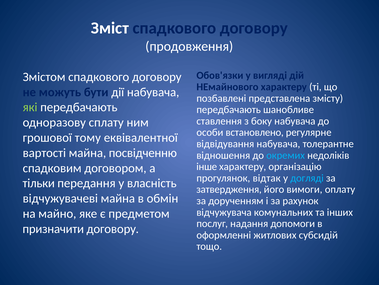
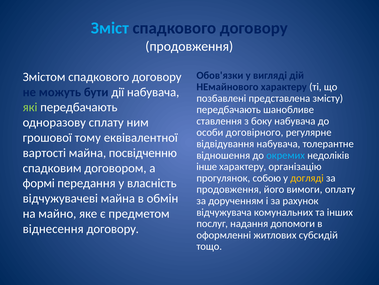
Зміст colour: white -> light blue (110, 28)
встановлено: встановлено -> договірного (255, 132)
відтак: відтак -> собою (267, 178)
догляді colour: light blue -> yellow (307, 178)
тільки: тільки -> формі (39, 183)
затвердження: затвердження -> продовження (229, 189)
призначити: призначити -> віднесення (53, 228)
